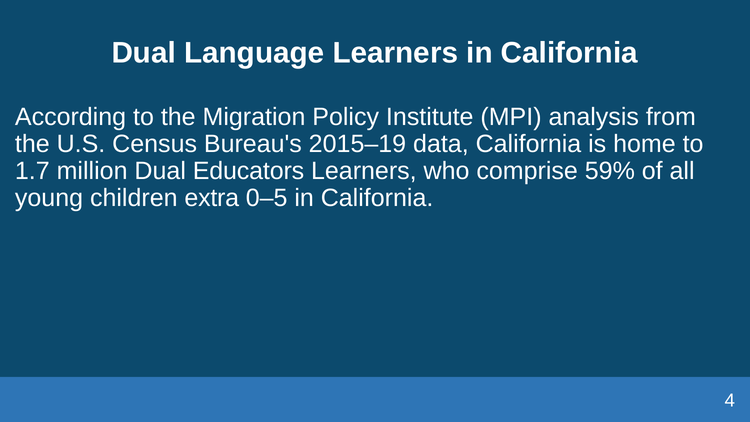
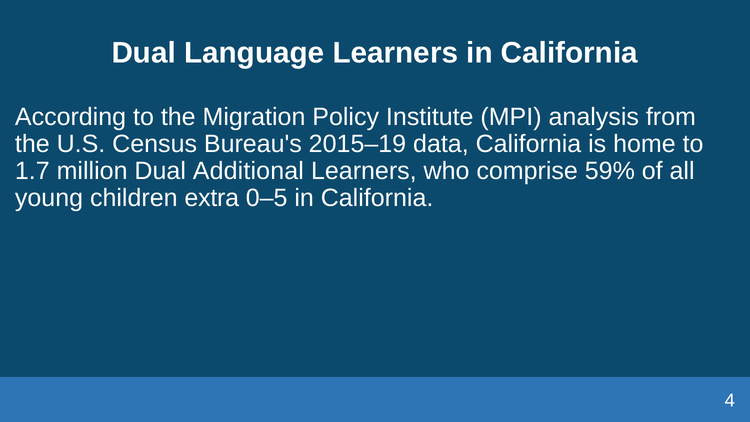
Educators: Educators -> Additional (248, 171)
